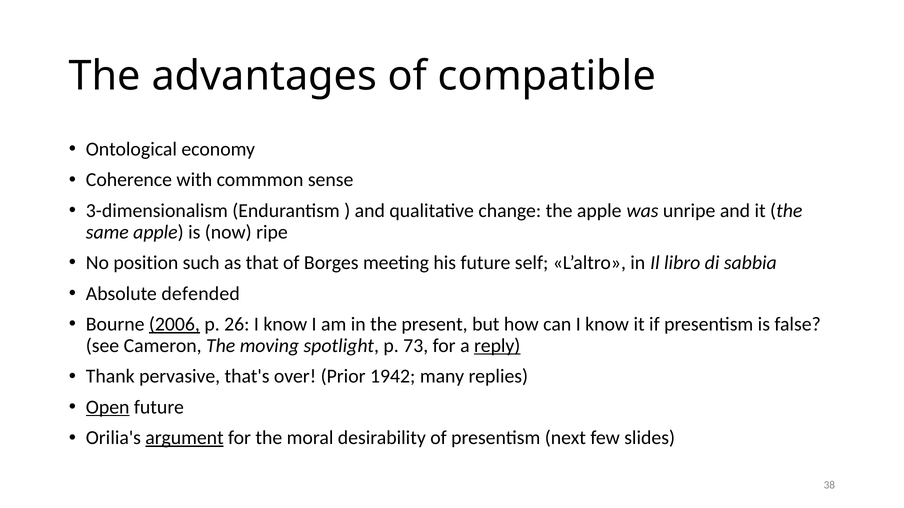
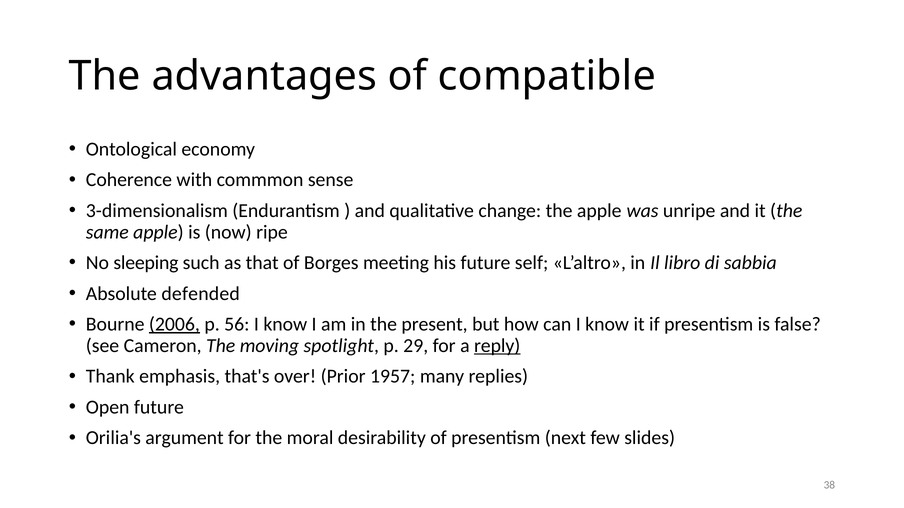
position: position -> sleeping (146, 263)
26: 26 -> 56 (237, 325)
73: 73 -> 29 (416, 346)
pervasive: pervasive -> emphasis (180, 377)
1942: 1942 -> 1957 (393, 377)
Open underline: present -> none (108, 407)
argument underline: present -> none (184, 438)
